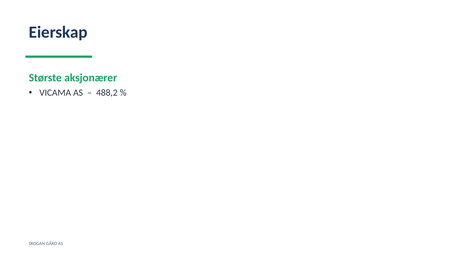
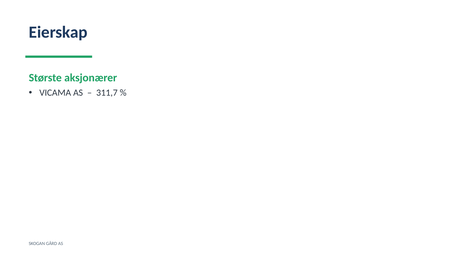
488,2: 488,2 -> 311,7 (107, 93)
